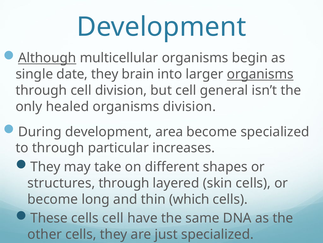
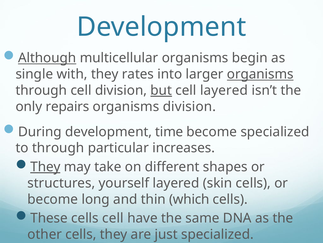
date: date -> with (72, 74)
brain: brain -> rates (138, 74)
but underline: none -> present (161, 90)
cell general: general -> layered (224, 90)
healed: healed -> repairs (68, 106)
area: area -> time (169, 131)
They underline: none -> present (45, 166)
structures through: through -> yourself (124, 183)
